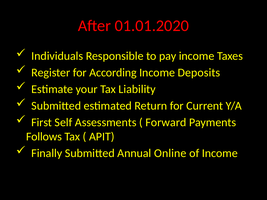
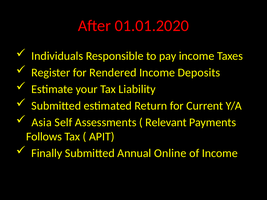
According: According -> Rendered (113, 73)
First: First -> Asia (42, 122)
Forward: Forward -> Relevant (166, 122)
